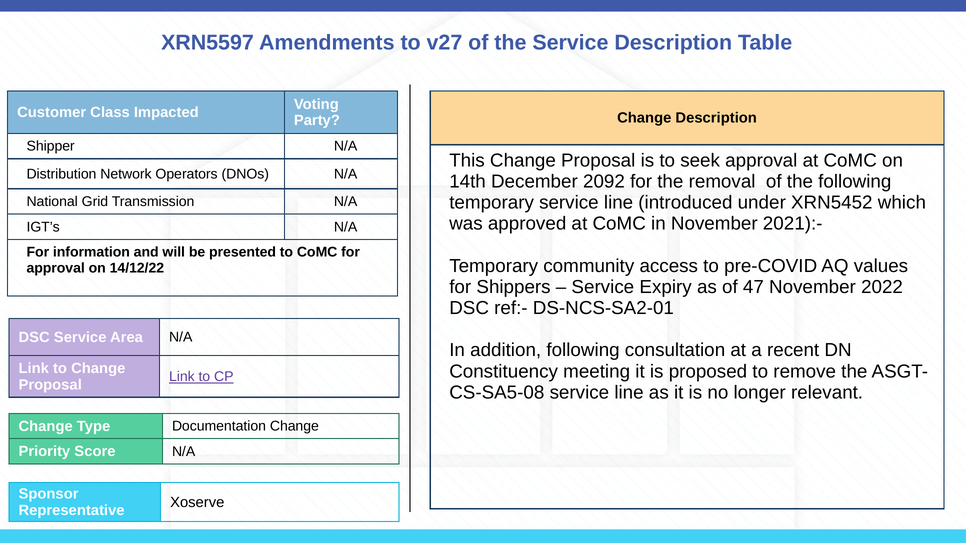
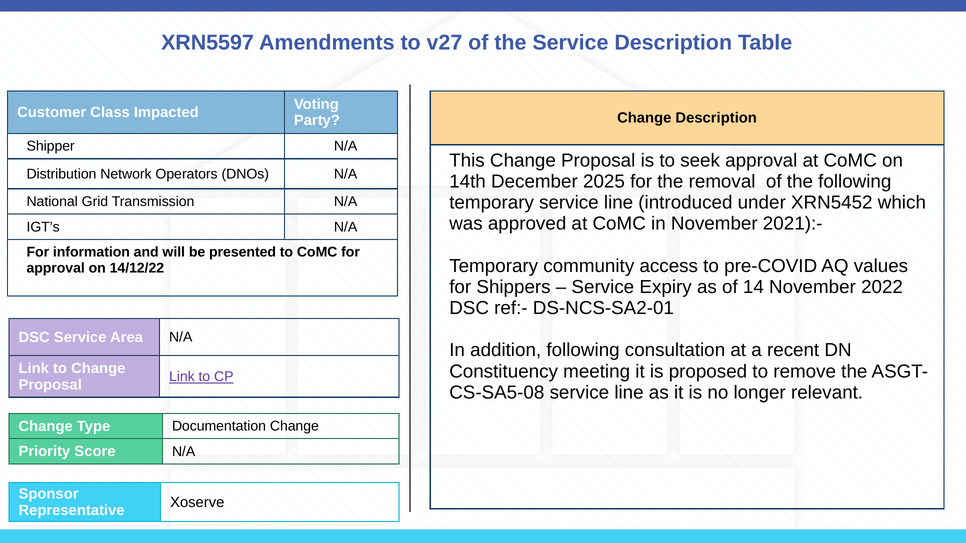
2092: 2092 -> 2025 (604, 182)
47: 47 -> 14 (753, 287)
